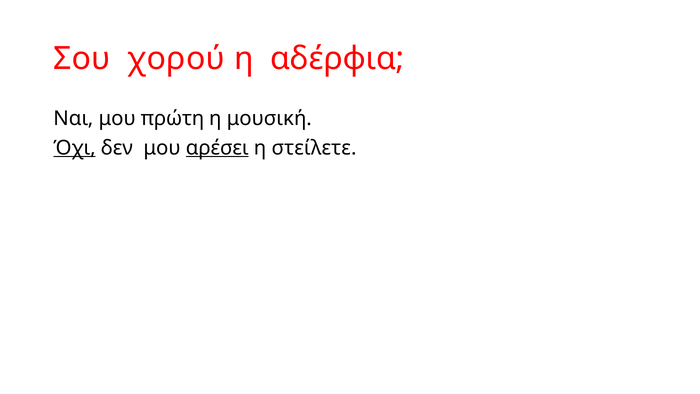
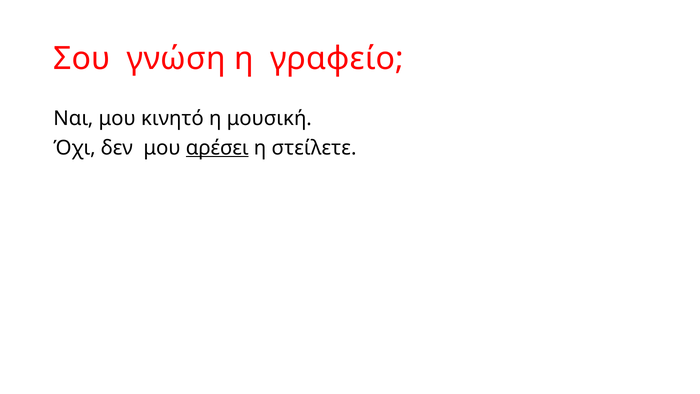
χορού: χορού -> γνώση (176, 59)
αδέρφια: αδέρφια -> γραφείο (337, 59)
πρώτη: πρώτη -> κινητό (172, 118)
Όχι underline: present -> none (75, 148)
